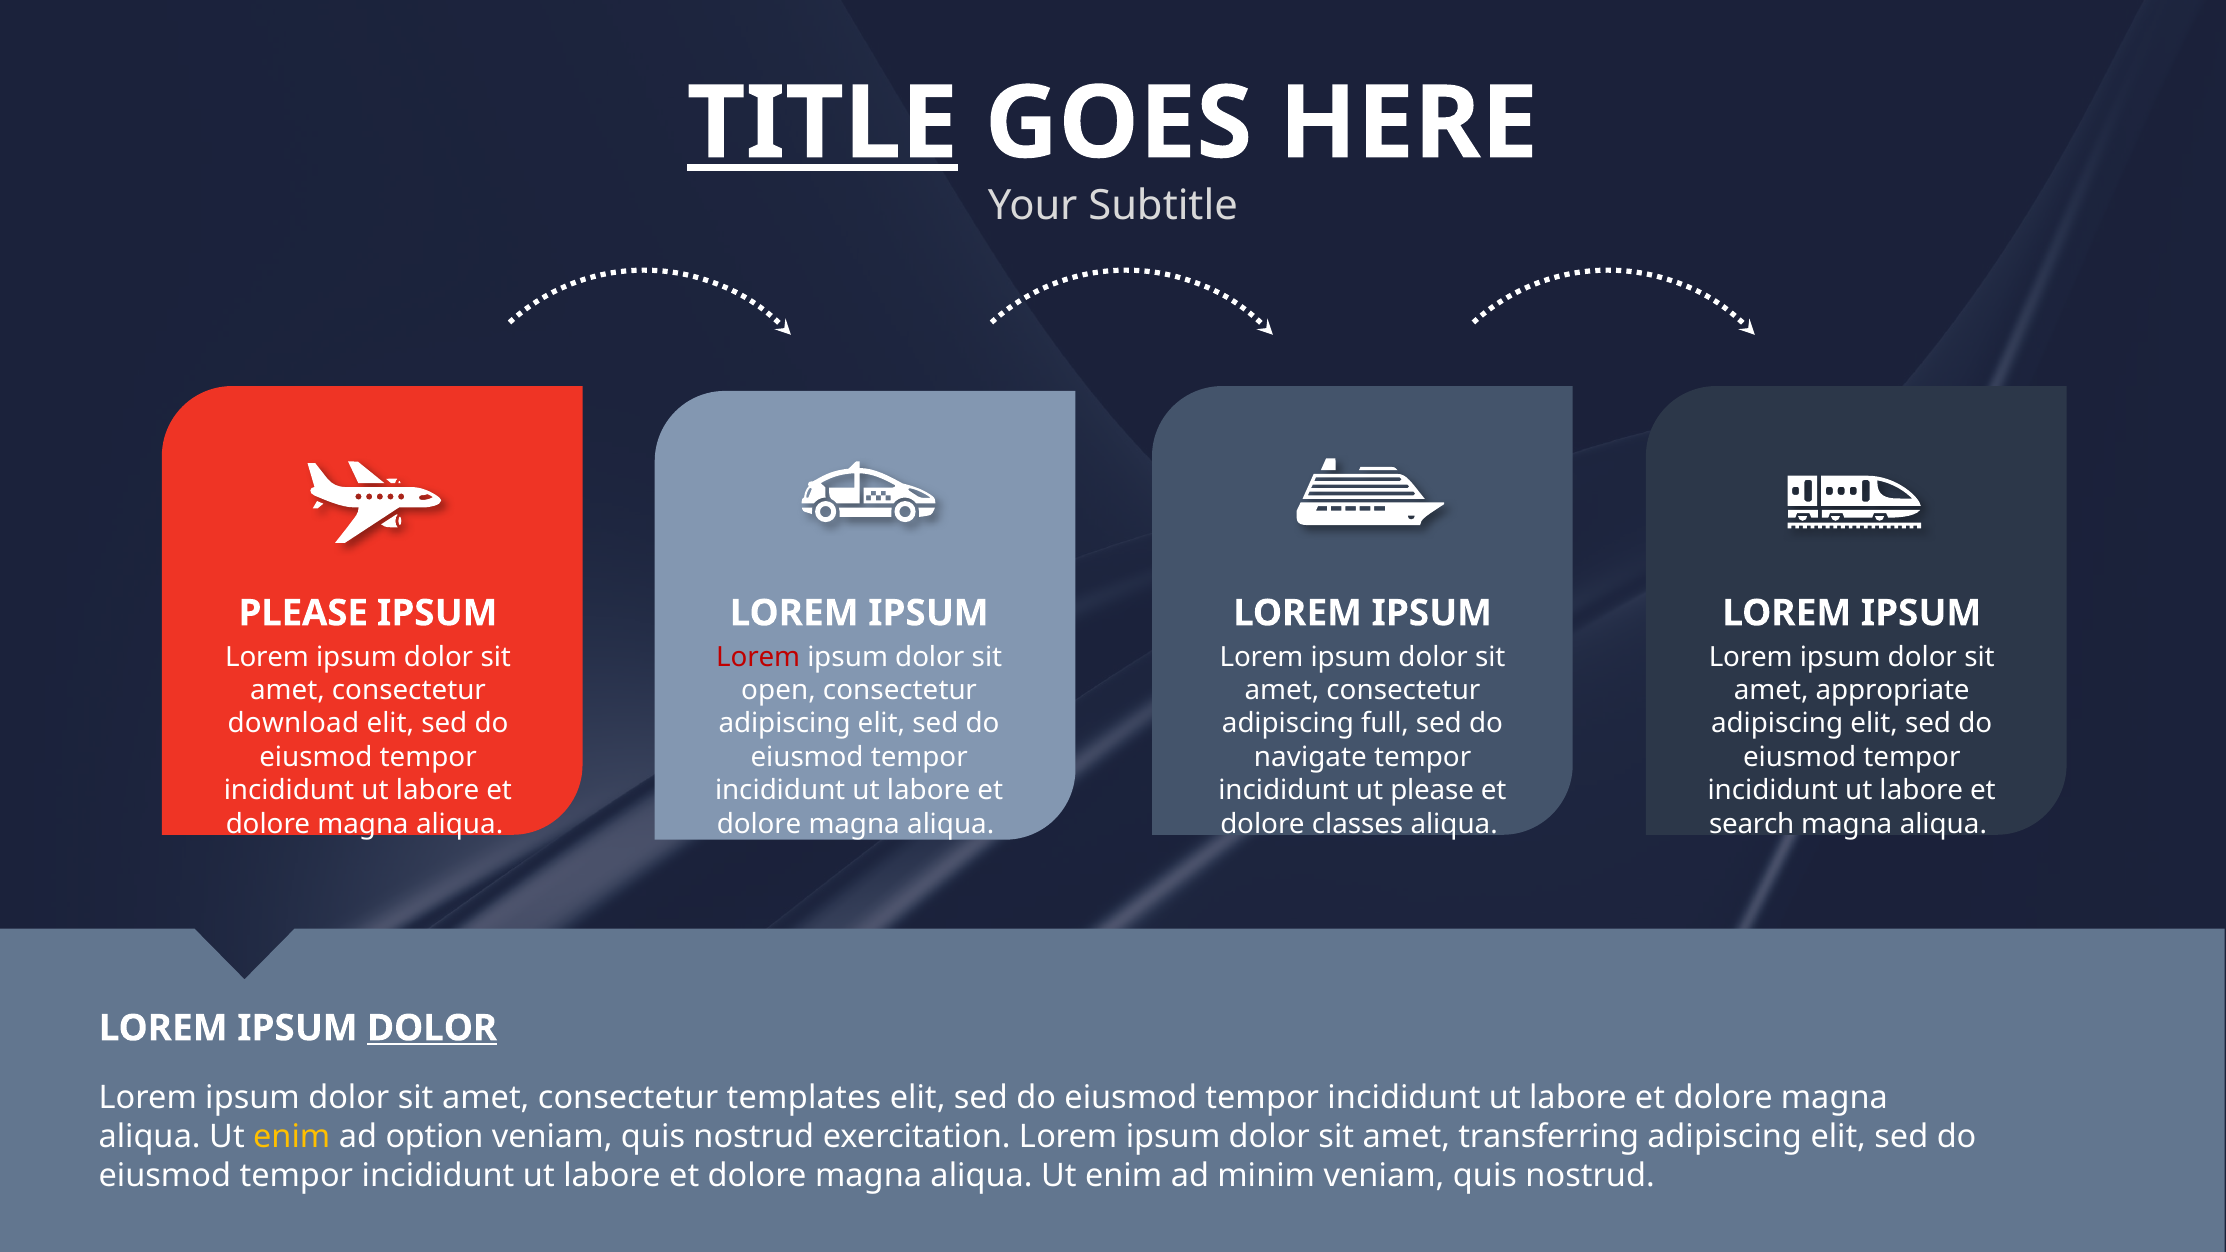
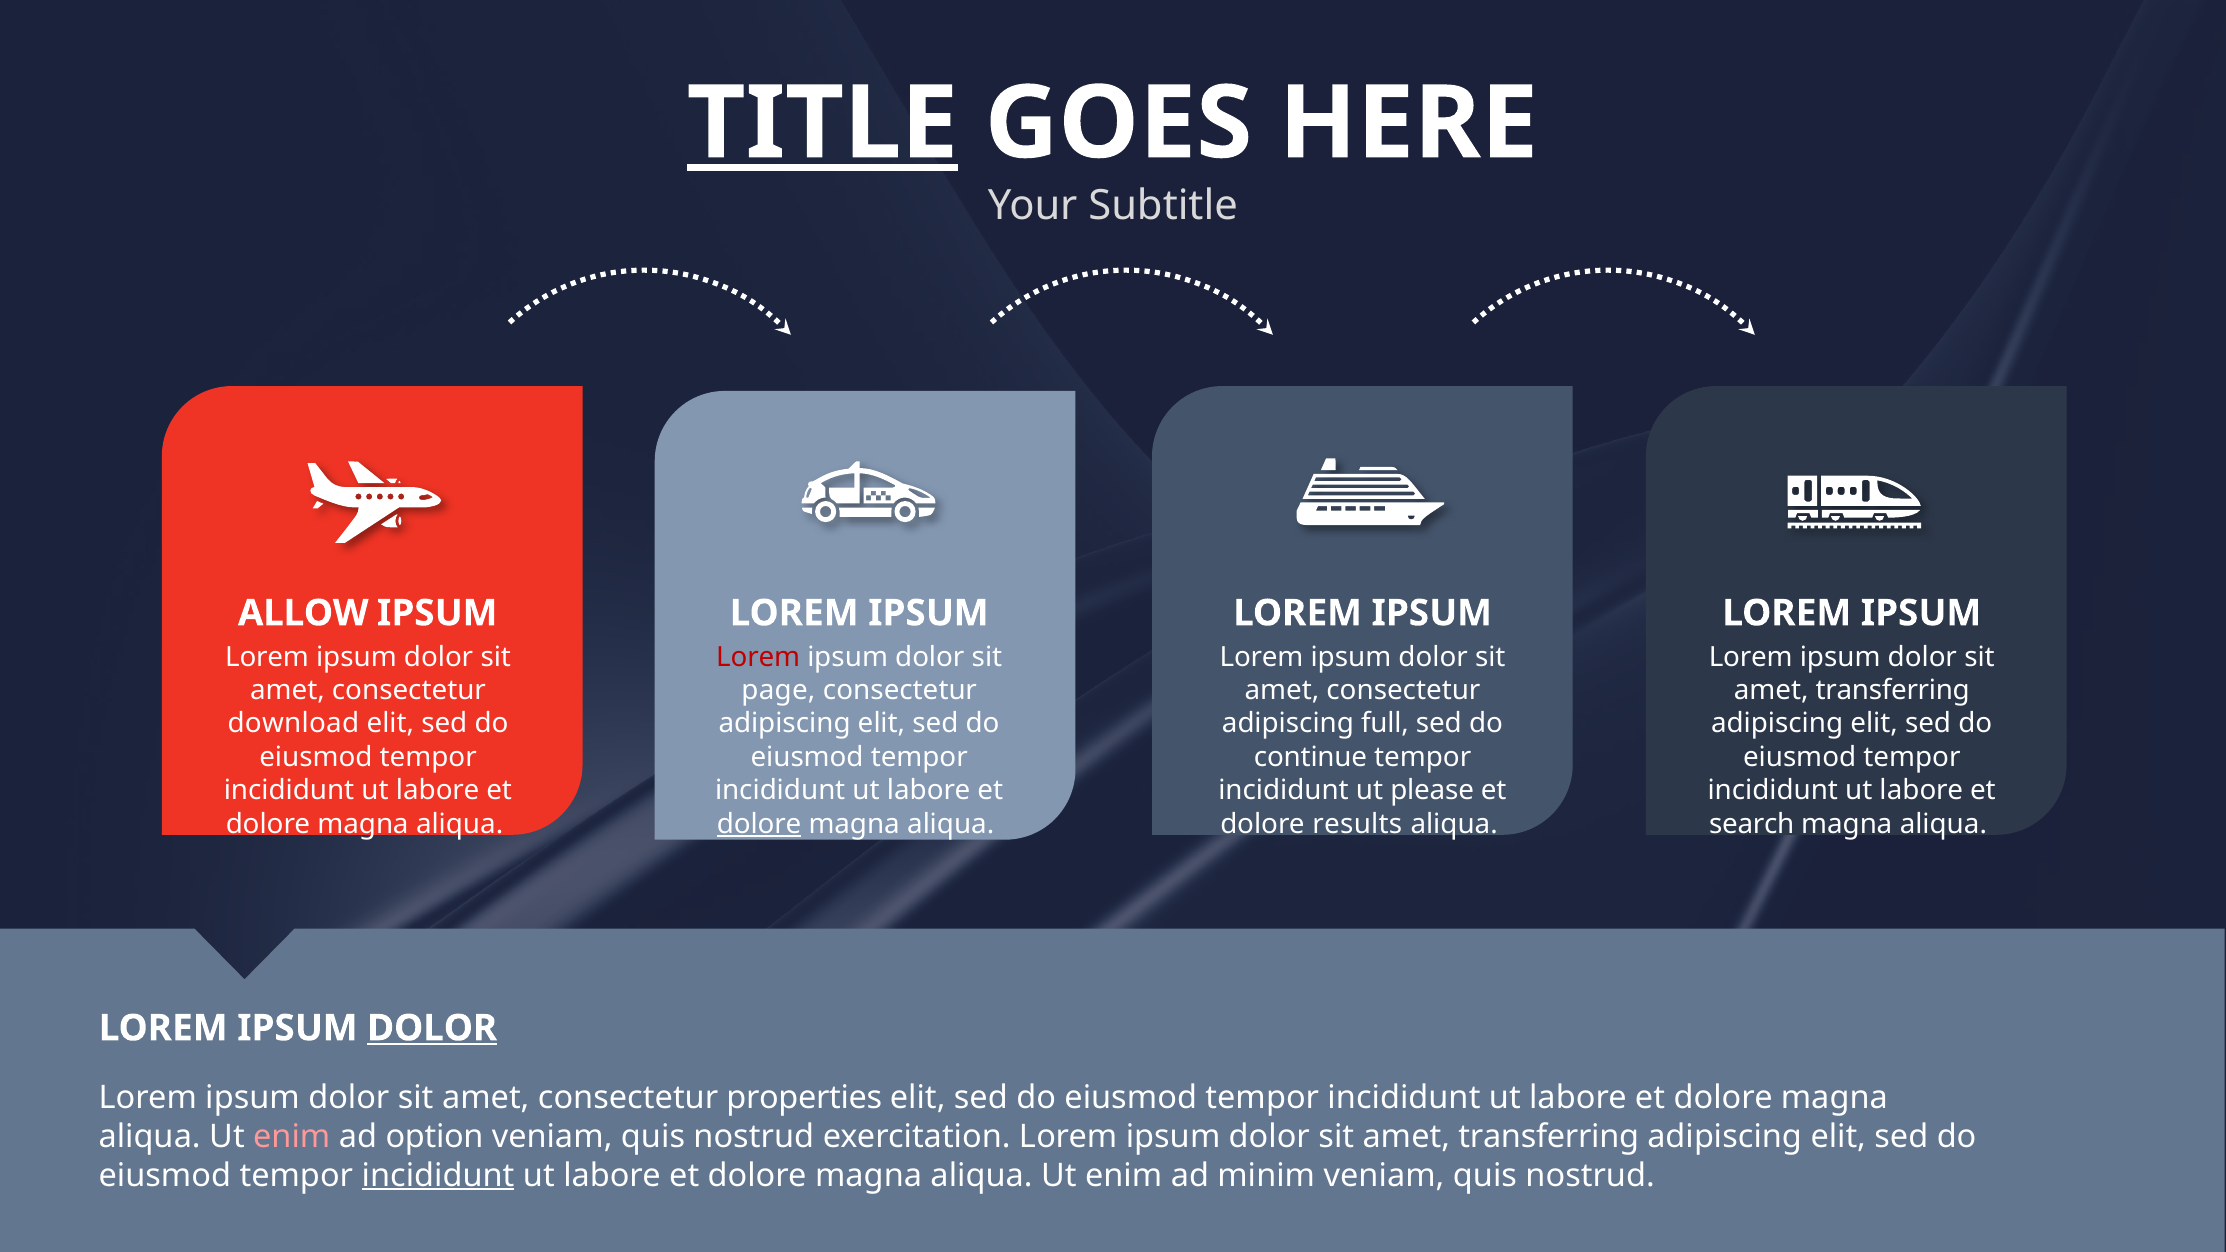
PLEASE: PLEASE -> ALLOW (303, 613)
open: open -> page (778, 690)
appropriate: appropriate -> transferring (1893, 690)
navigate: navigate -> continue (1311, 757)
dolore underline: none -> present (759, 824)
classes: classes -> results (1357, 824)
templates: templates -> properties (804, 1098)
enim colour: yellow -> pink (292, 1136)
incididunt underline: none -> present (438, 1175)
